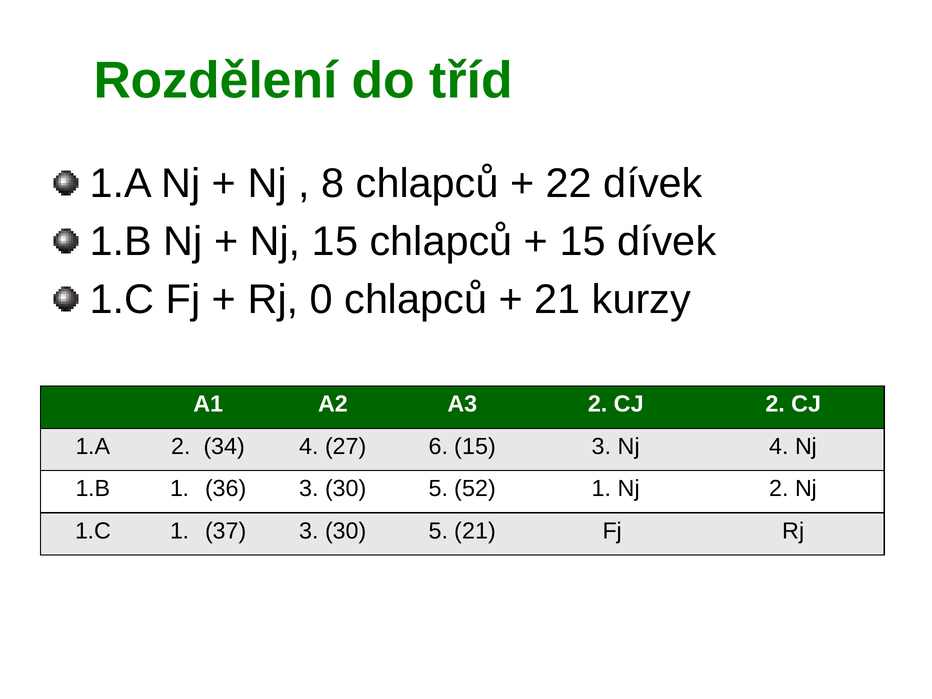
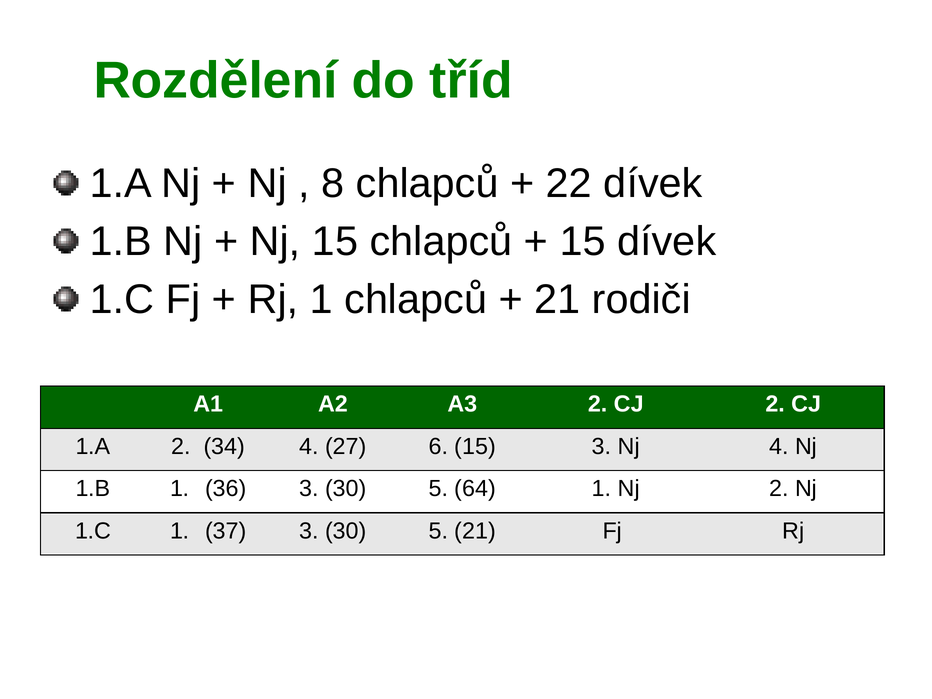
Rj 0: 0 -> 1 (321, 300)
kurzy: kurzy -> rodiči (641, 300)
52: 52 -> 64 (475, 489)
